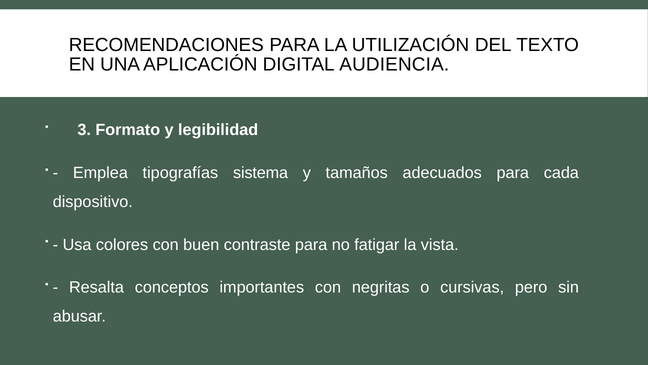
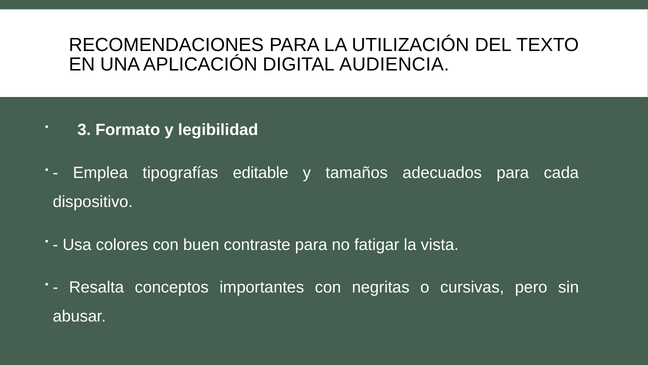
sistema: sistema -> editable (261, 173)
